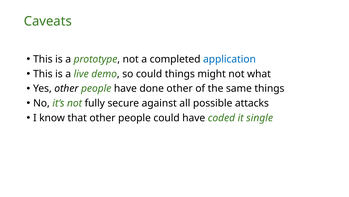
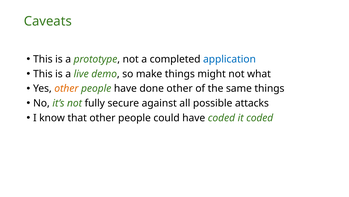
so could: could -> make (149, 74)
other colour: black -> orange (66, 88)
it single: single -> coded (260, 118)
